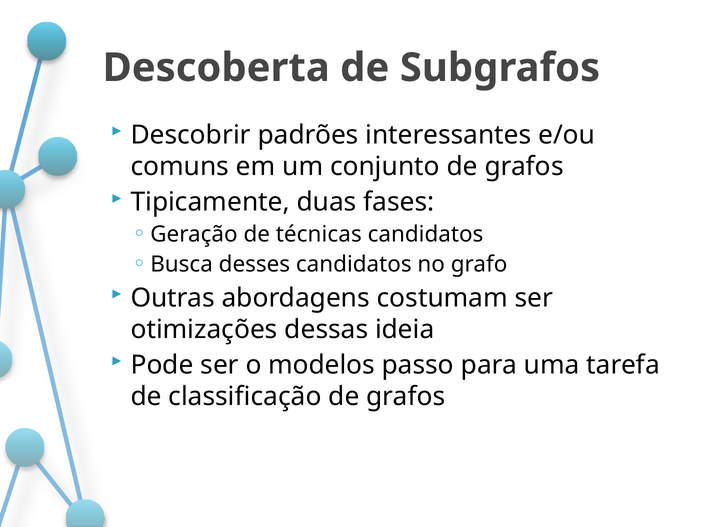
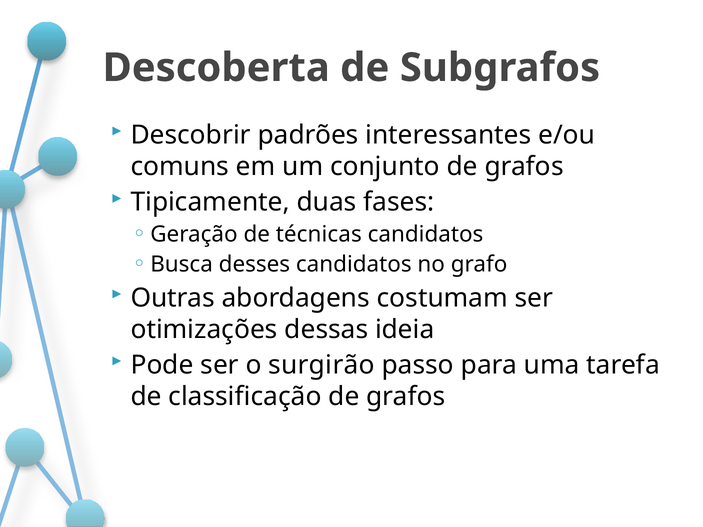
modelos: modelos -> surgirão (322, 365)
